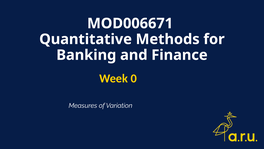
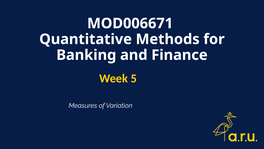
0: 0 -> 5 (134, 78)
